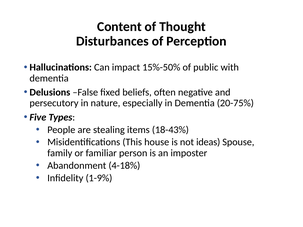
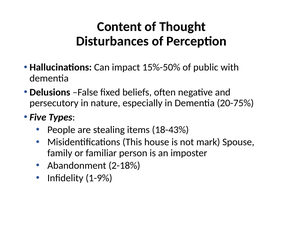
ideas: ideas -> mark (208, 142)
4-18%: 4-18% -> 2-18% (124, 166)
